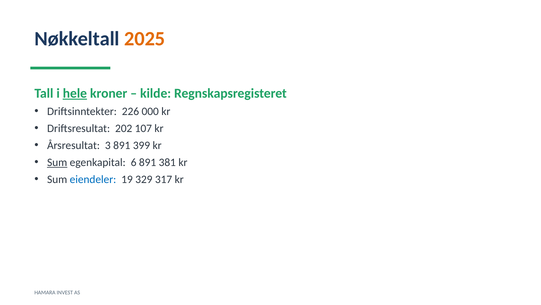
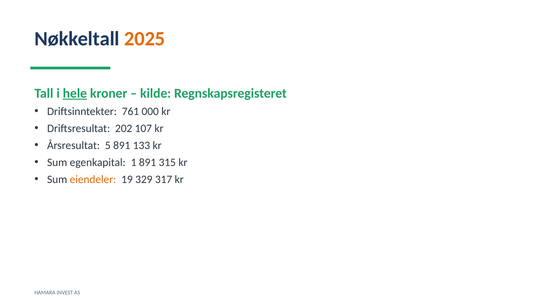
226: 226 -> 761 (130, 111)
3: 3 -> 5 (108, 145)
399: 399 -> 133 (142, 145)
Sum underline: present -> none (57, 162)
6: 6 -> 1 (134, 162)
381: 381 -> 315 (167, 162)
eiendeler colour: blue -> orange (93, 179)
